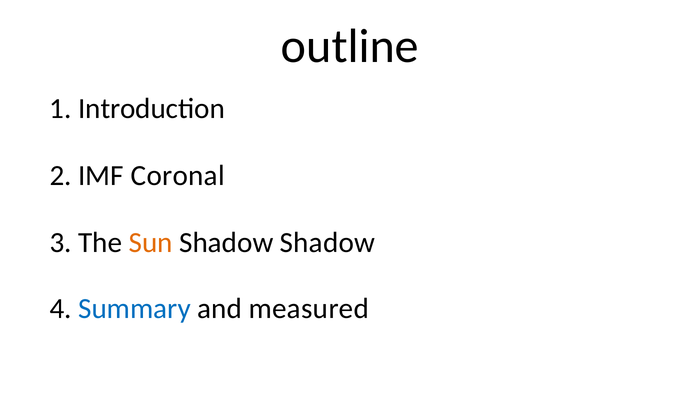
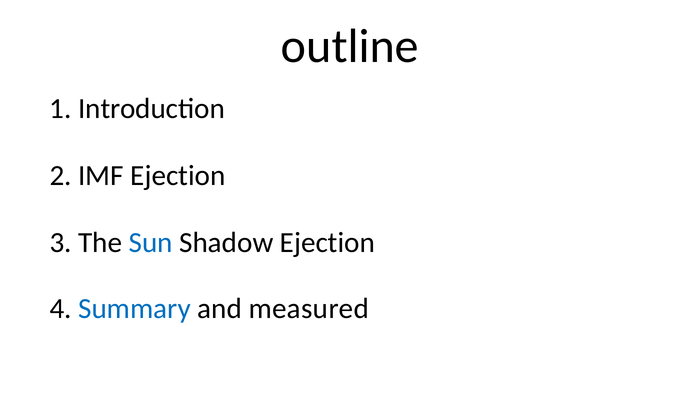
IMF Coronal: Coronal -> Ejection (178, 176)
Sun colour: orange -> blue (151, 242)
Shadow Shadow: Shadow -> Ejection (327, 242)
